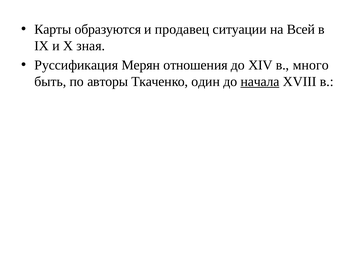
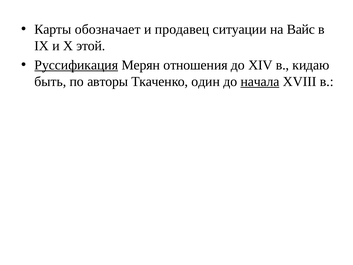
образуются: образуются -> обозначает (108, 29)
Всей: Всей -> Вайс (301, 29)
зная: зная -> этой (91, 46)
Руссификация underline: none -> present (76, 65)
много: много -> кидаю (311, 65)
